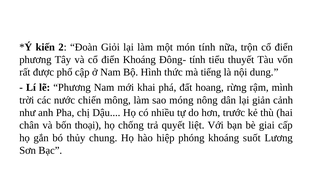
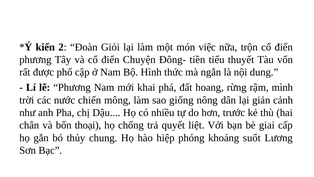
món tính: tính -> việc (207, 47)
điển Khoáng: Khoáng -> Chuyện (139, 60)
Đông- tính: tính -> tiền (197, 60)
tiếng: tiếng -> ngắn (211, 72)
móng: móng -> giống (181, 100)
